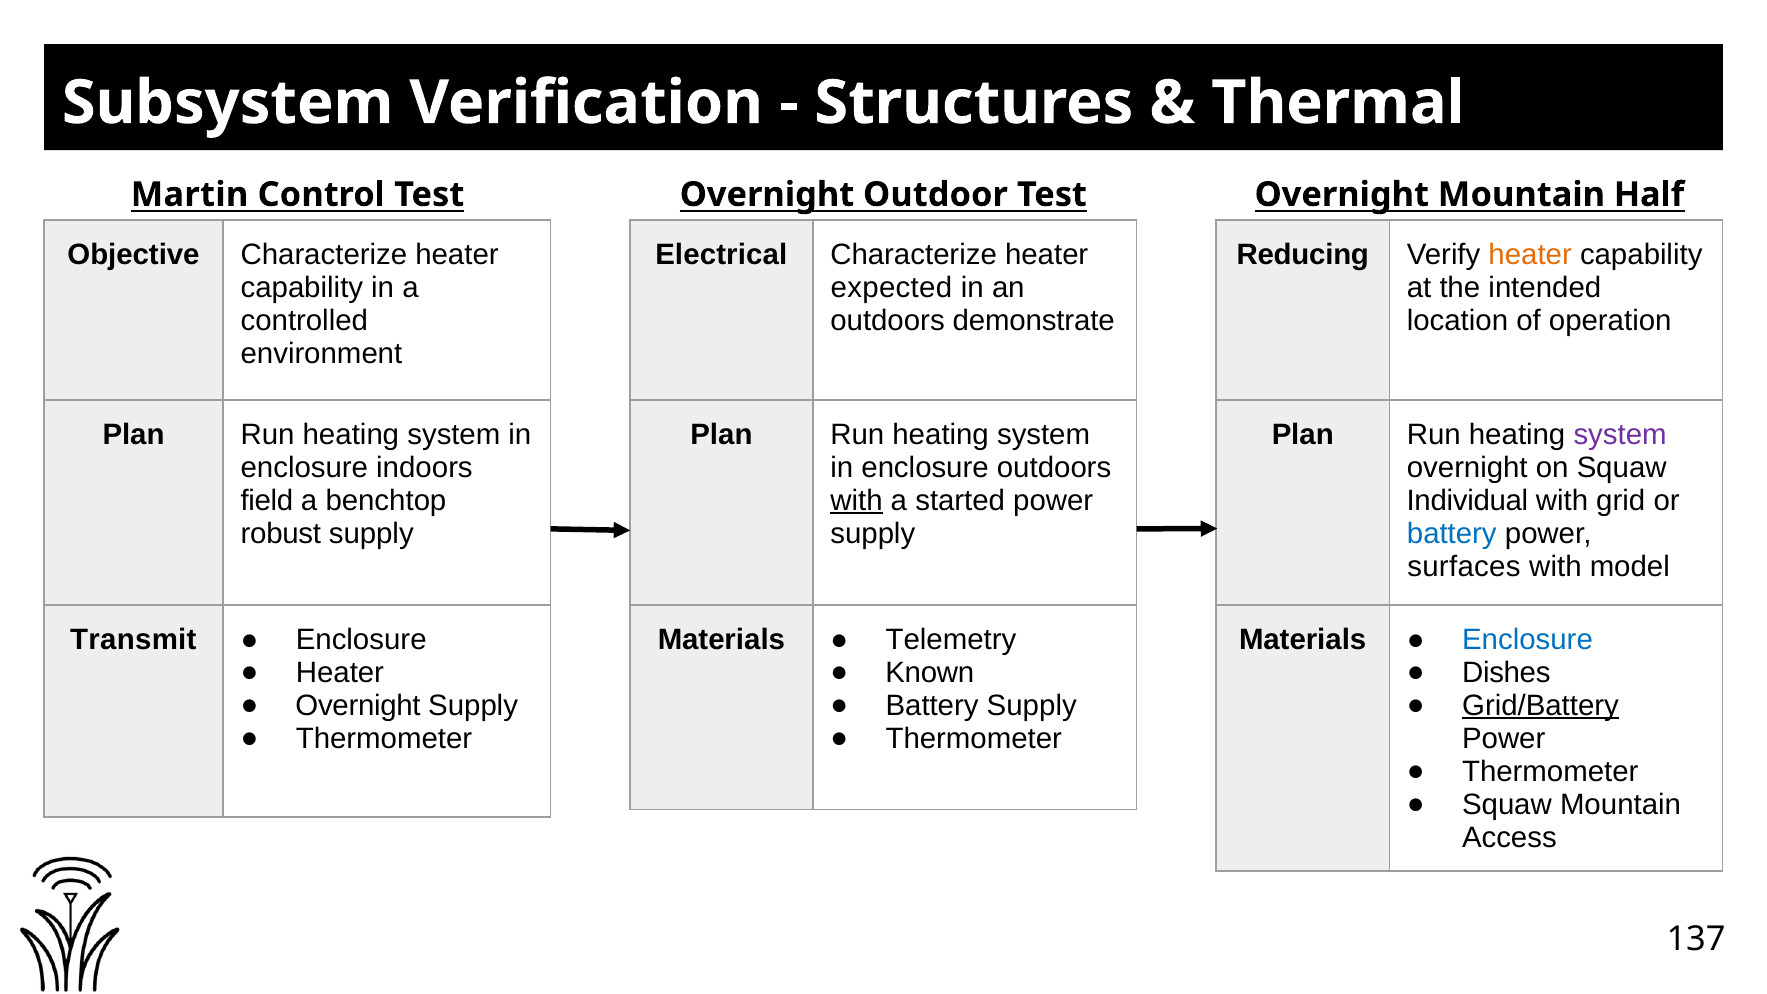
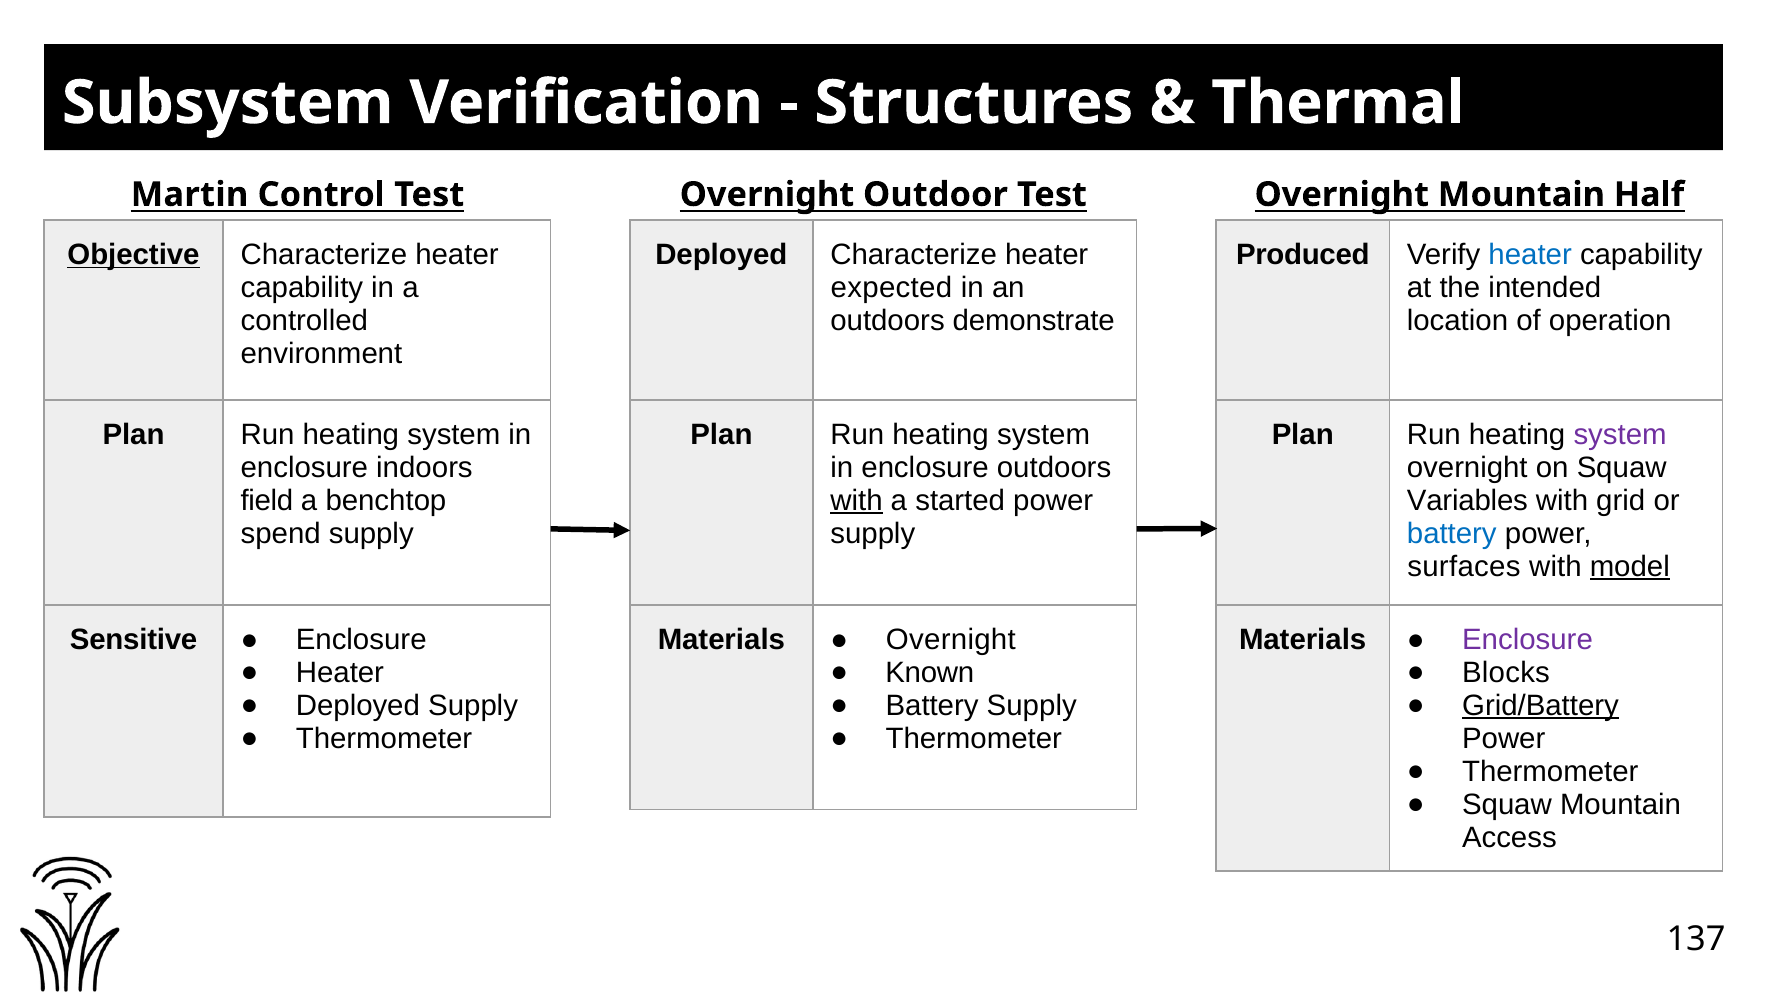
Objective underline: none -> present (134, 255)
Electrical: Electrical -> Deployed (721, 255)
Reducing: Reducing -> Produced (1303, 255)
heater colour: orange -> blue (1530, 255)
Individual: Individual -> Variables (1467, 501)
robust: robust -> spend (281, 534)
model underline: none -> present (1630, 567)
Transmit: Transmit -> Sensitive (134, 639)
Telemetry: Telemetry -> Overnight (951, 639)
Enclosure colour: blue -> purple (1528, 639)
Dishes: Dishes -> Blocks (1506, 672)
Overnight: Overnight -> Deployed (358, 705)
